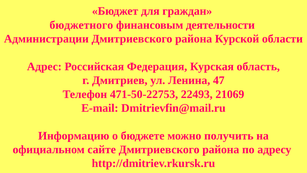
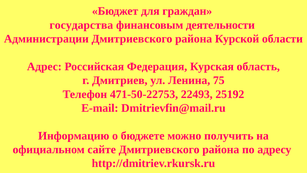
бюджетного: бюджетного -> государства (81, 25)
47: 47 -> 75 (219, 80)
21069: 21069 -> 25192 (230, 94)
